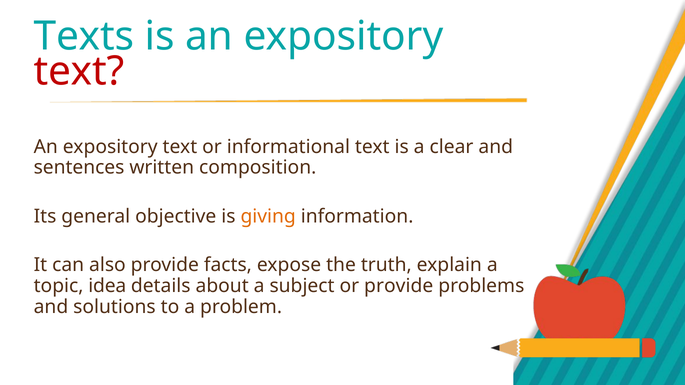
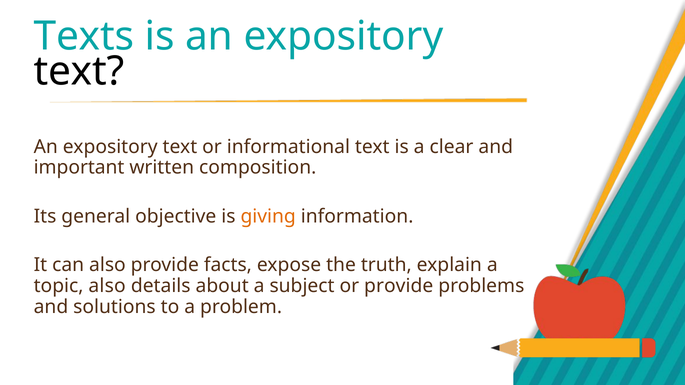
text colour: red -> black (79, 72)
sentences: sentences -> important (79, 168)
topic idea: idea -> also (107, 286)
